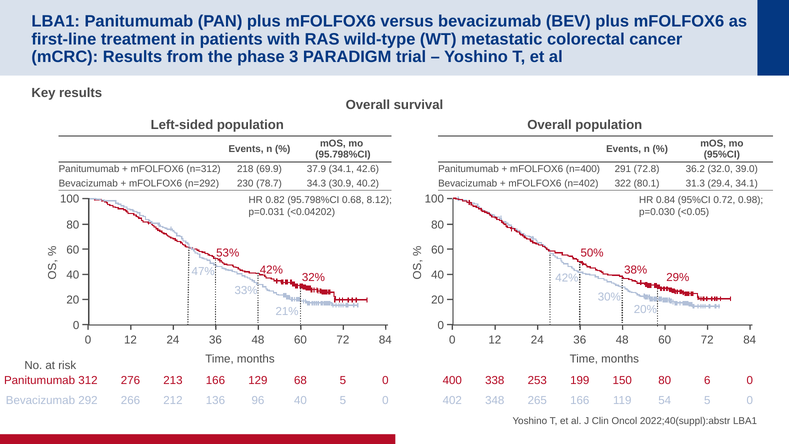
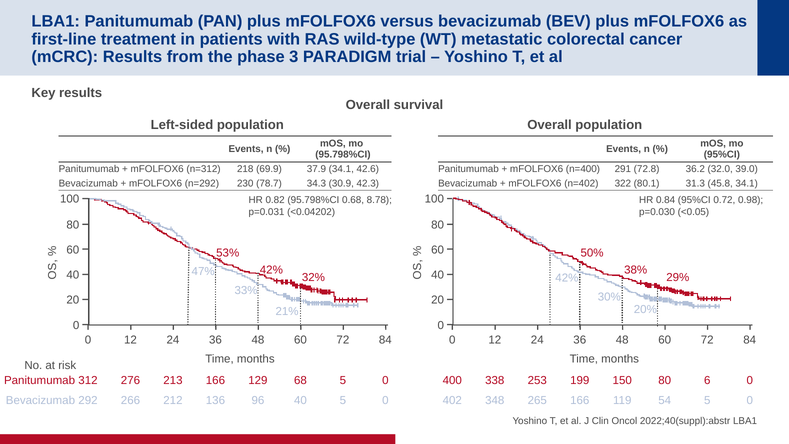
40.2: 40.2 -> 42.3 (368, 183)
29.4: 29.4 -> 45.8 (720, 183)
8.12: 8.12 -> 8.78 (379, 200)
